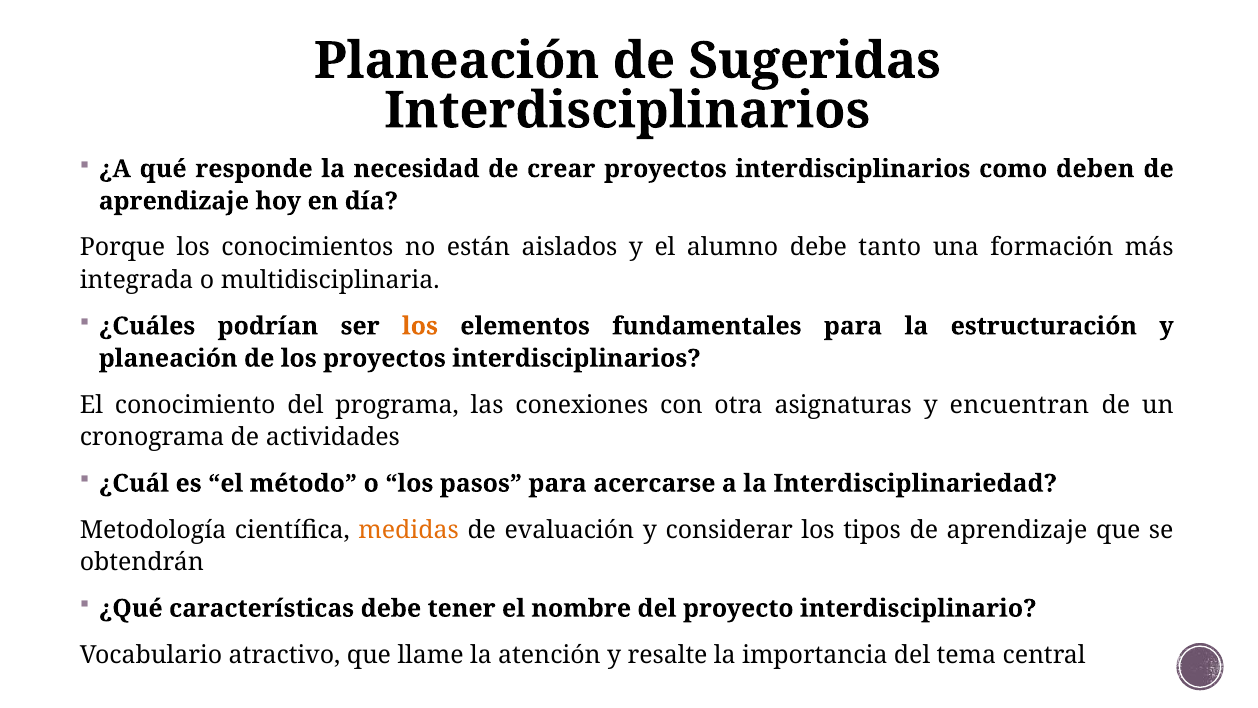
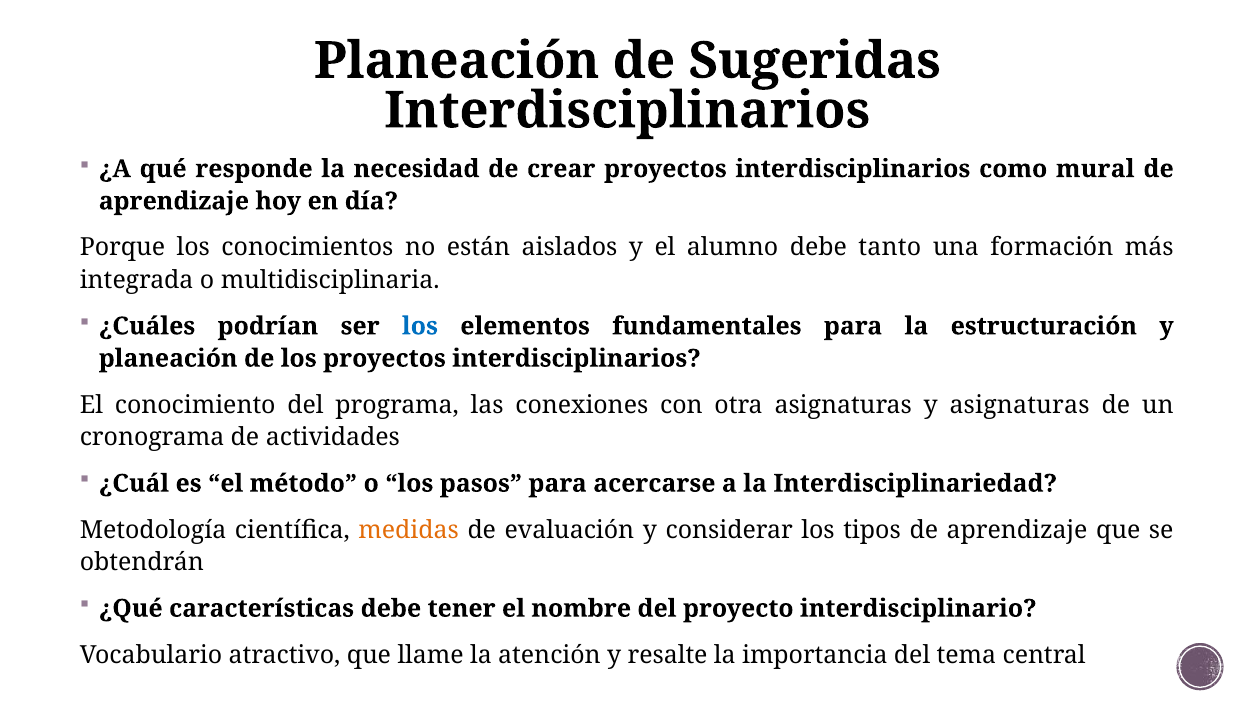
deben: deben -> mural (1095, 169)
los colour: orange -> blue (420, 326)
y encuentran: encuentran -> asignaturas (1020, 405)
